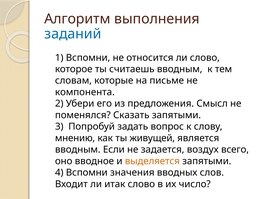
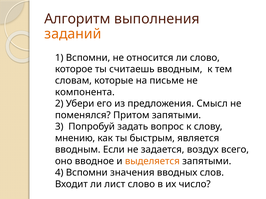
заданий colour: blue -> orange (73, 34)
Сказать: Сказать -> Притом (131, 115)
живущей: живущей -> быстрым (152, 138)
итак: итак -> лист (115, 185)
